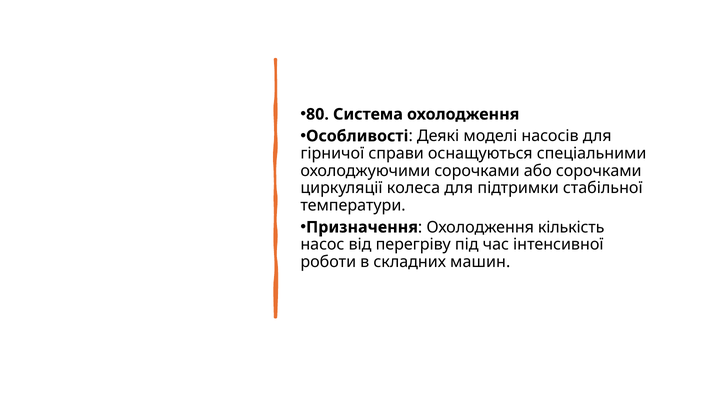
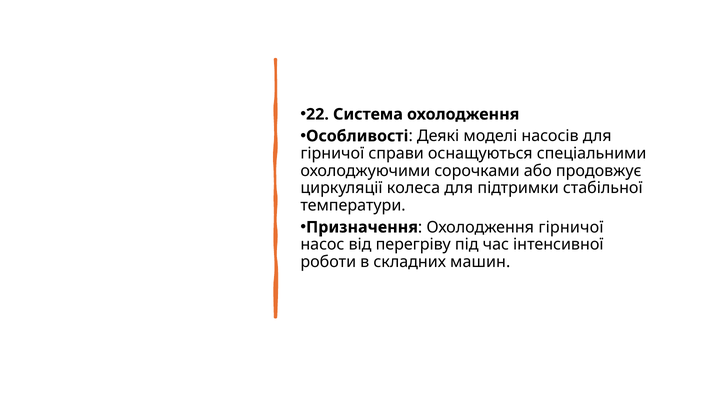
80: 80 -> 22 (317, 114)
або сорочками: сорочками -> продовжує (599, 171)
Охолодження кількість: кількість -> гірничої (571, 227)
